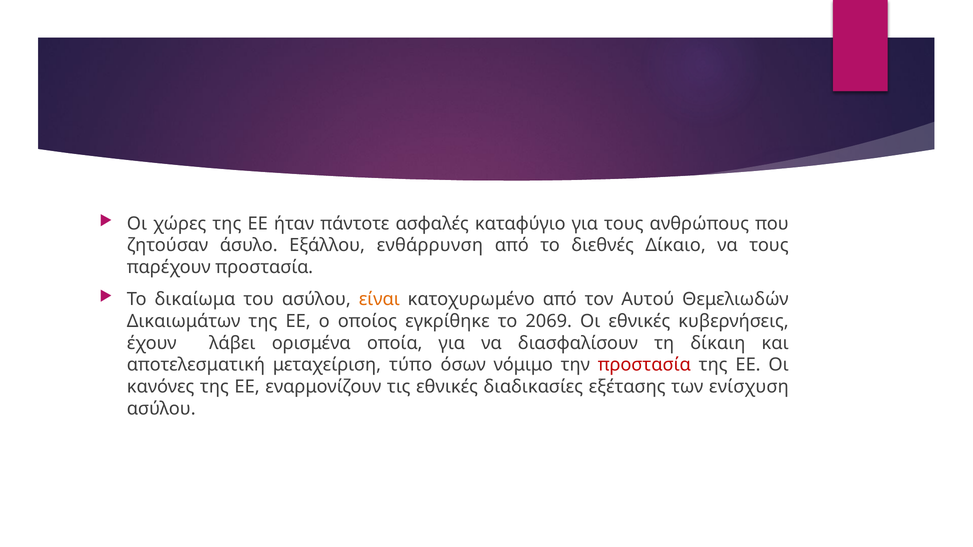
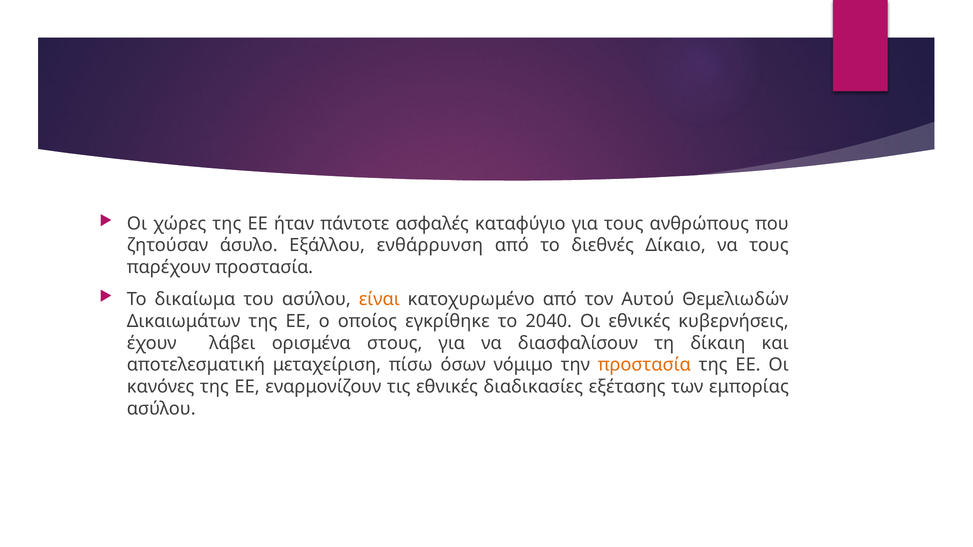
2069: 2069 -> 2040 (549, 321)
οποία: οποία -> στους (395, 343)
τύπο: τύπο -> πίσω (411, 365)
προστασία colour: red -> orange (644, 365)
ενίσχυση: ενίσχυση -> εμπορίας (749, 387)
